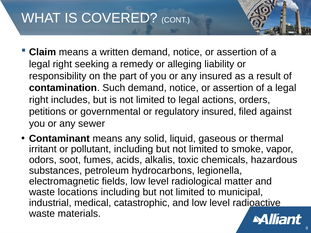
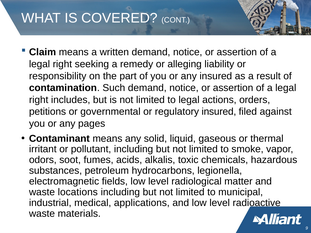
sewer: sewer -> pages (92, 124)
catastrophic: catastrophic -> applications (142, 203)
